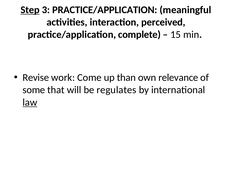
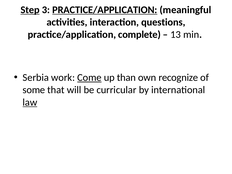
PRACTICE/APPLICATION underline: none -> present (105, 10)
perceived: perceived -> questions (163, 22)
15: 15 -> 13 (176, 35)
Revise: Revise -> Serbia (36, 78)
Come underline: none -> present (89, 78)
relevance: relevance -> recognize (178, 78)
regulates: regulates -> curricular (117, 90)
